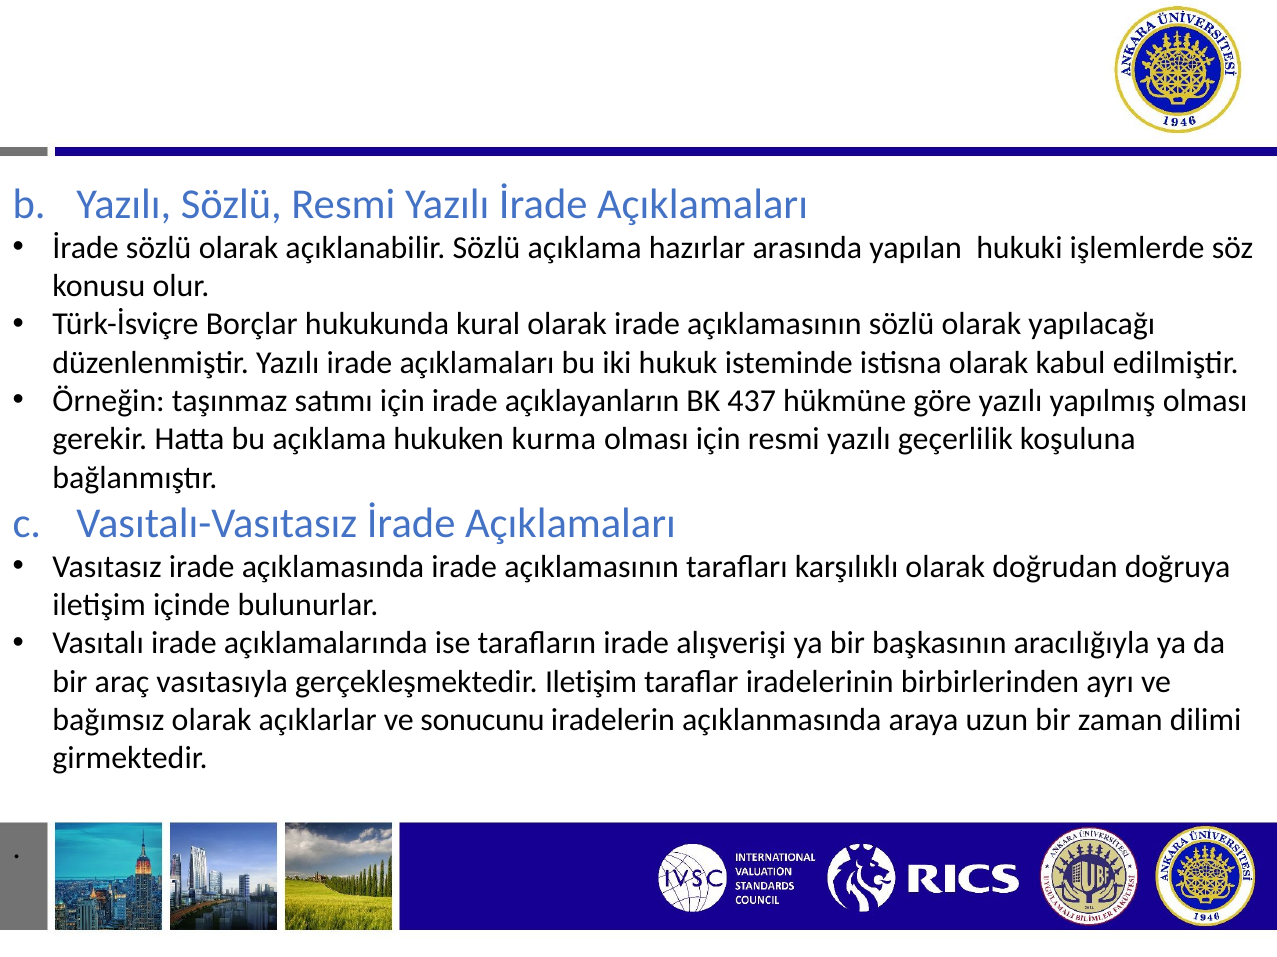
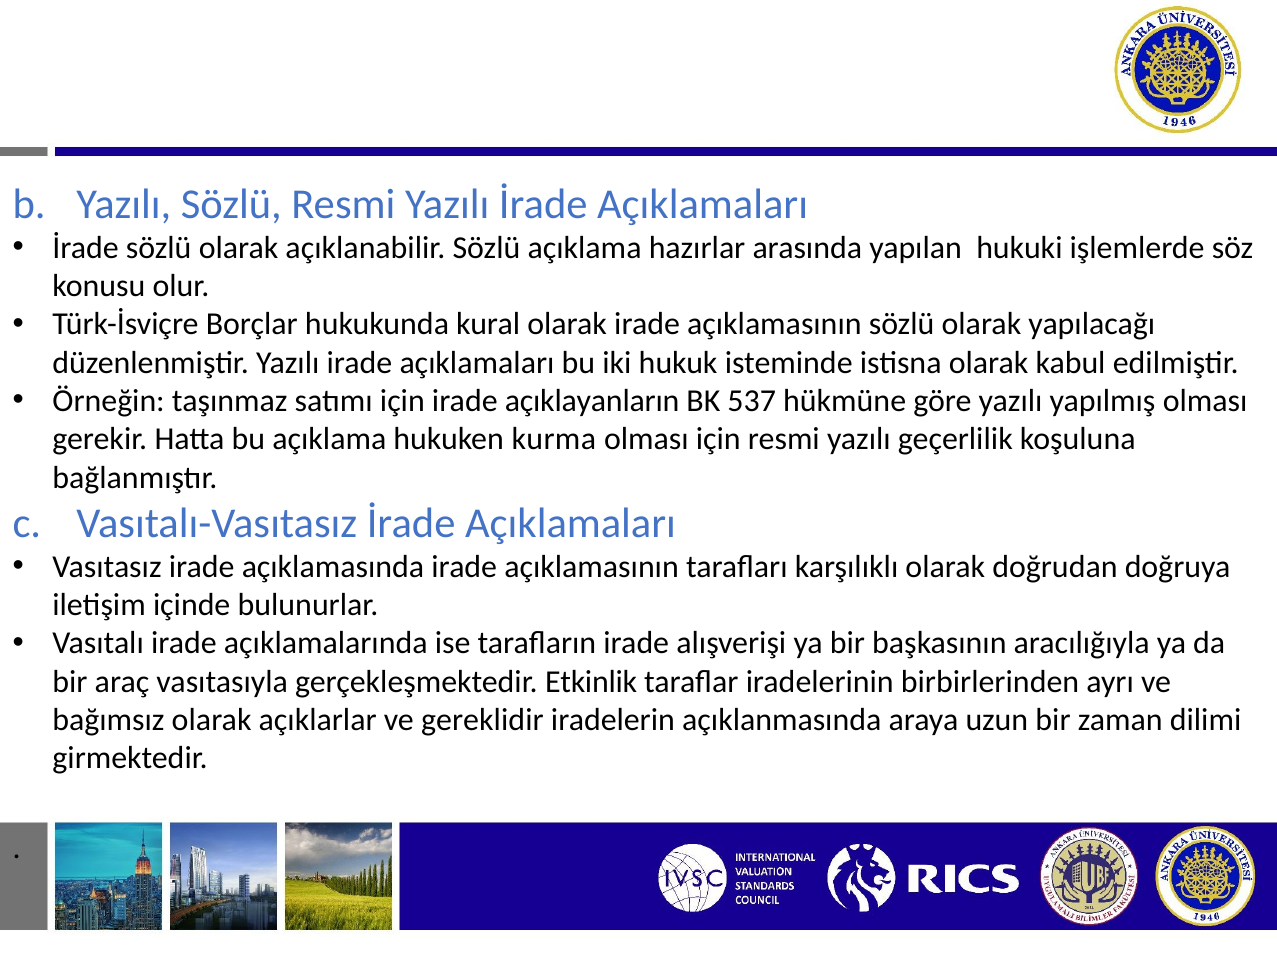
437: 437 -> 537 (752, 401)
gerçekleşmektedir Iletişim: Iletişim -> Etkinlik (591, 682)
sonucunu: sonucunu -> gereklidir (482, 721)
